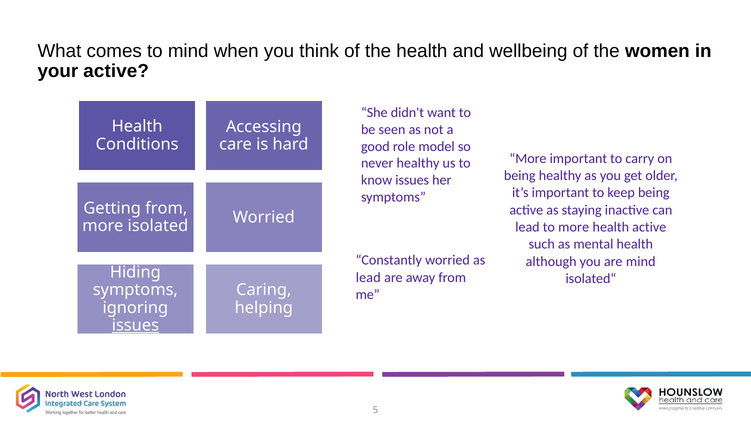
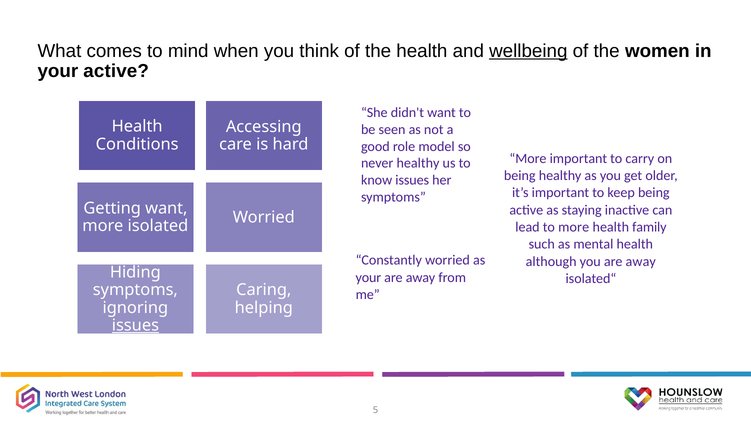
wellbeing underline: none -> present (528, 51)
from: from -> want (166, 209)
health active: active -> family (649, 227)
you are mind: mind -> away (641, 262)
lead: lead -> your (368, 278)
